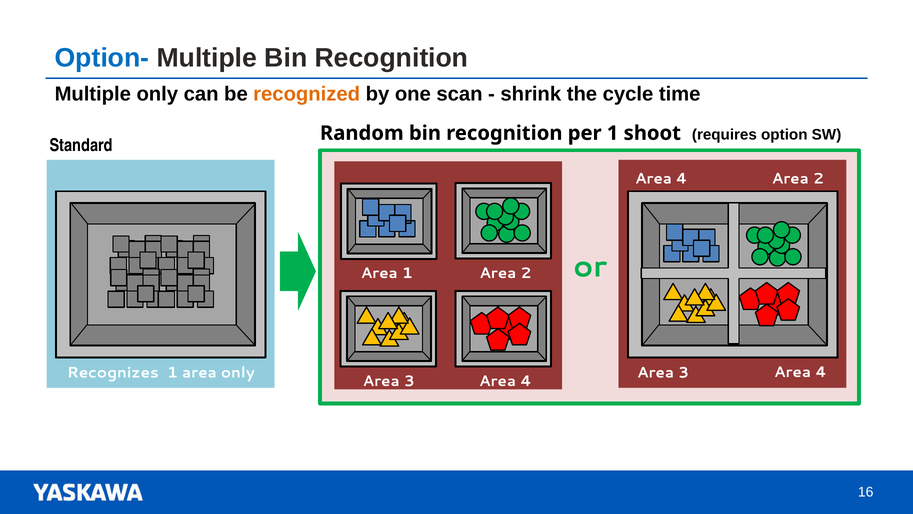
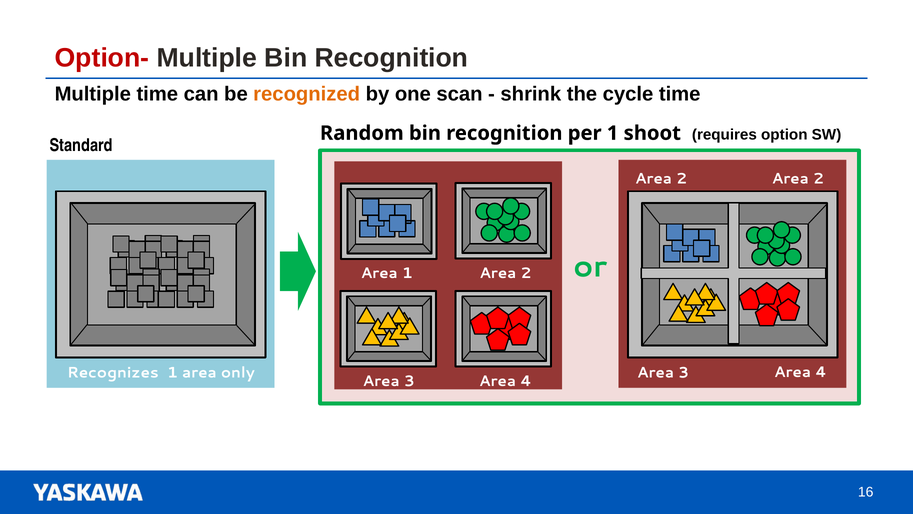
Option- colour: blue -> red (102, 58)
Multiple only: only -> time (157, 94)
4: 4 -> 2 (682, 179)
